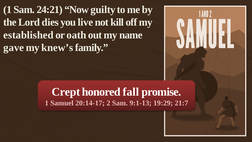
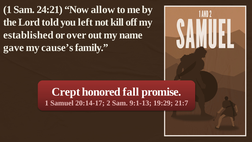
guilty: guilty -> allow (103, 10)
dies: dies -> told (50, 22)
live: live -> left (85, 22)
oath: oath -> over (76, 35)
knew’s: knew’s -> cause’s (57, 47)
